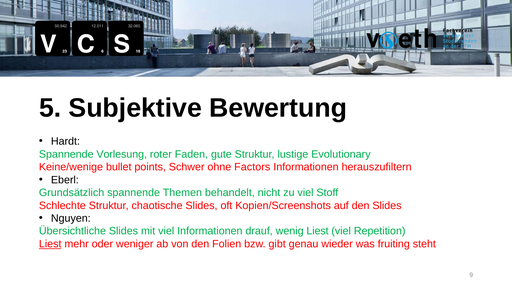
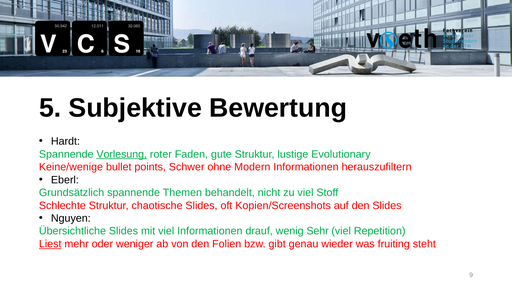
Vorlesung underline: none -> present (122, 154)
Factors: Factors -> Modern (252, 167)
wenig Liest: Liest -> Sehr (318, 231)
